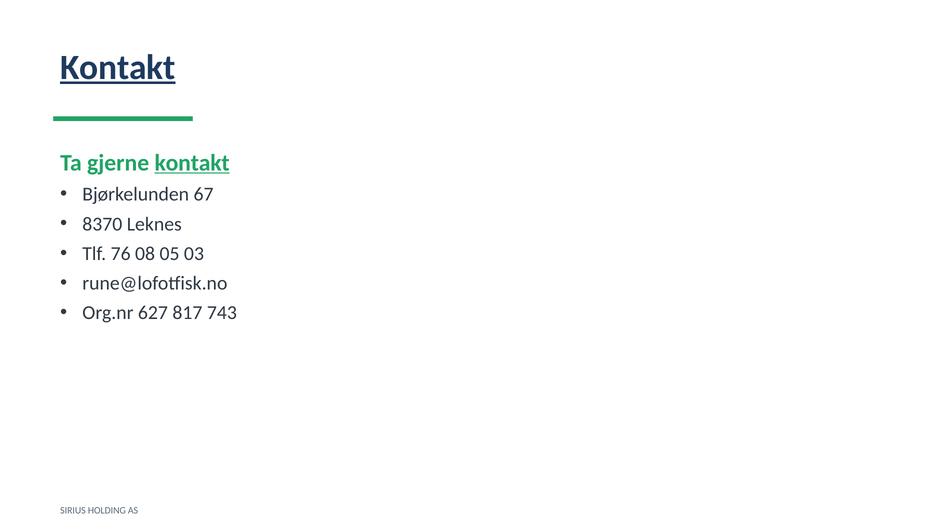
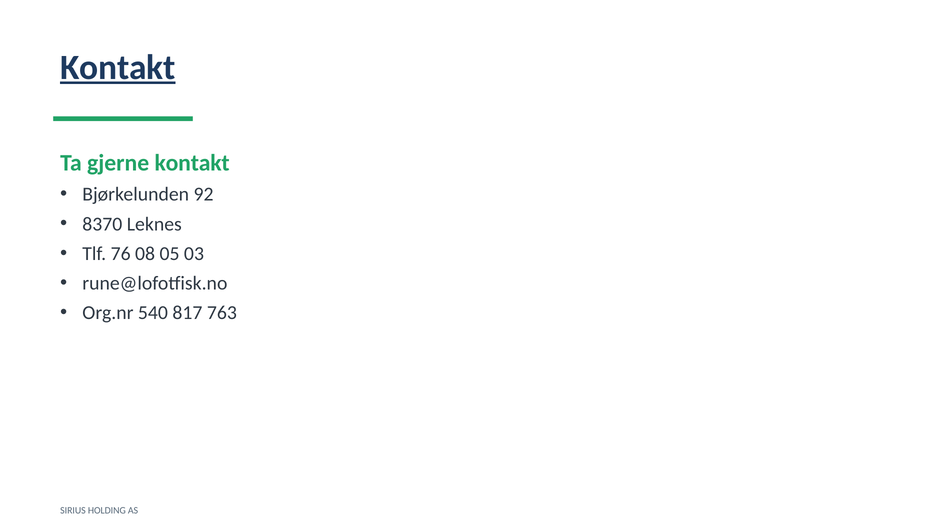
kontakt underline: present -> none (192, 163)
67: 67 -> 92 (204, 195)
627: 627 -> 540 (153, 313)
743: 743 -> 763 (222, 313)
